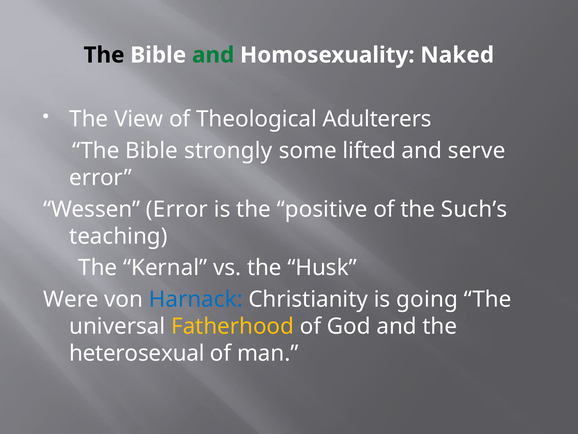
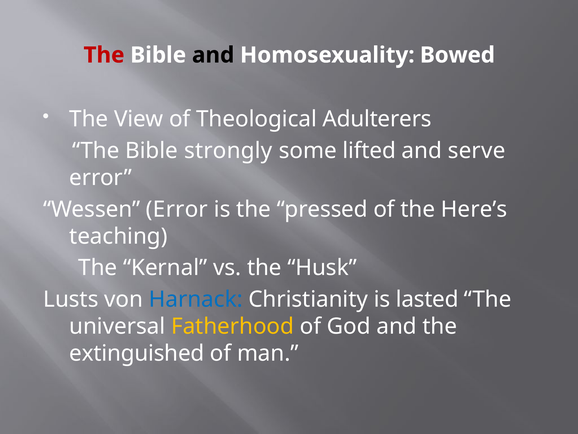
The colour: black -> red (104, 55)
and colour: green -> black (213, 55)
Naked: Naked -> Bowed (457, 55)
positive: positive -> pressed (322, 209)
Such’s: Such’s -> Here’s (474, 209)
Were: Were -> Lusts (71, 299)
going: going -> lasted (427, 299)
heterosexual: heterosexual -> extinguished (137, 353)
